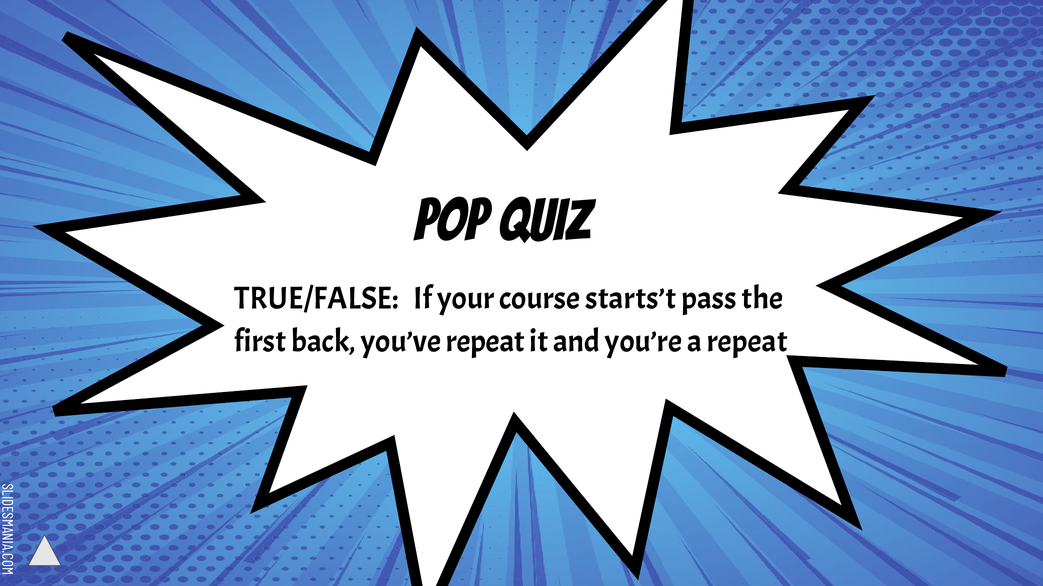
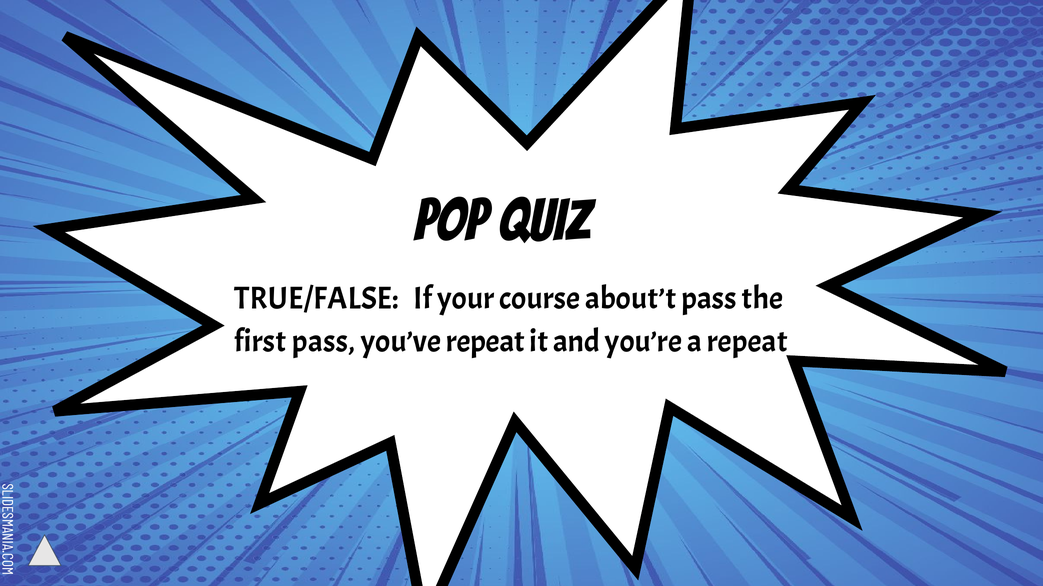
starts’t: starts’t -> about’t (631, 298)
first back: back -> pass (323, 342)
